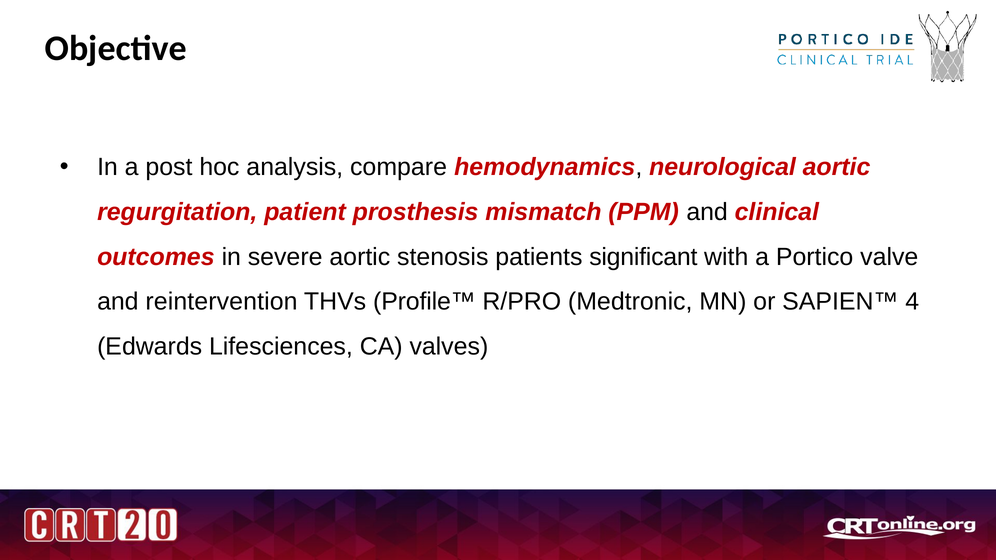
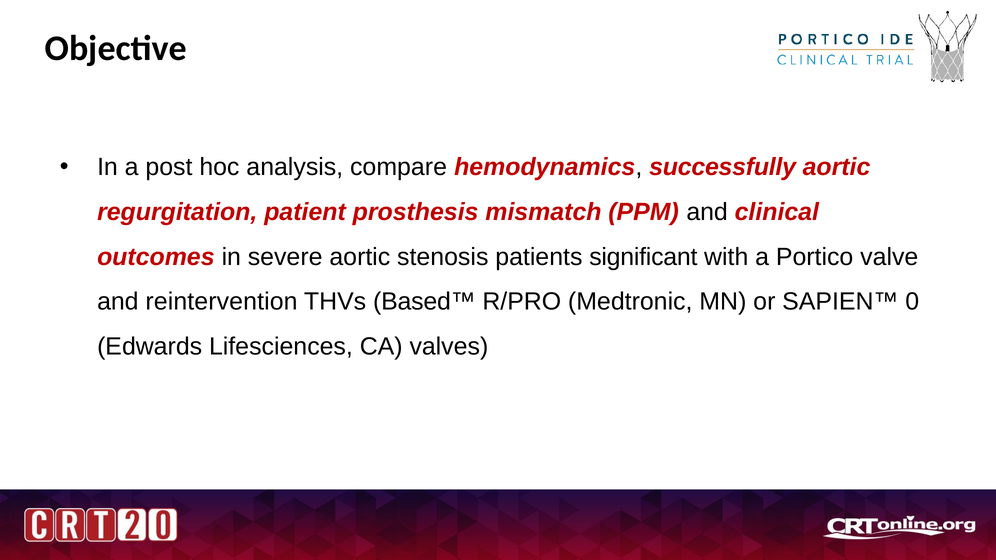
neurological: neurological -> successfully (723, 167)
Profile™: Profile™ -> Based™ (424, 302)
4: 4 -> 0 (912, 302)
